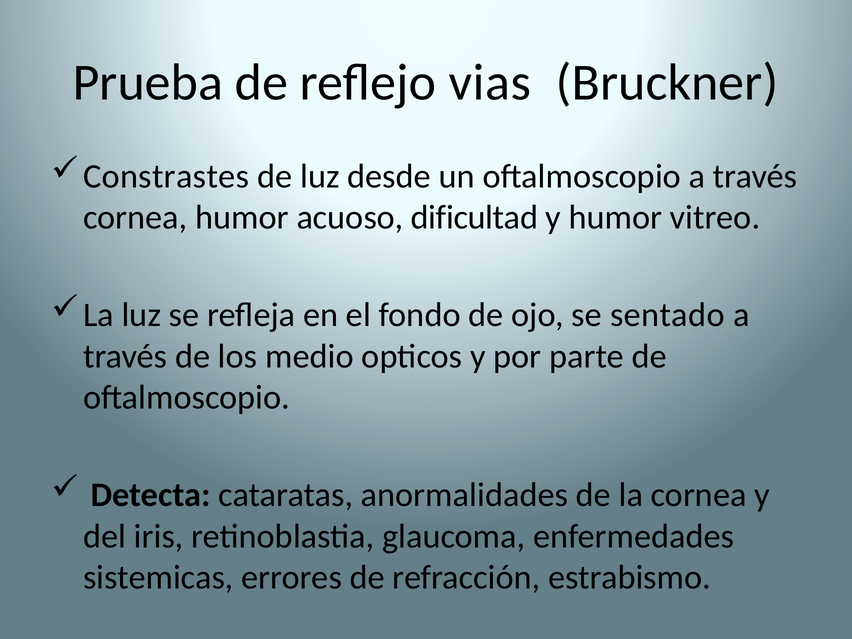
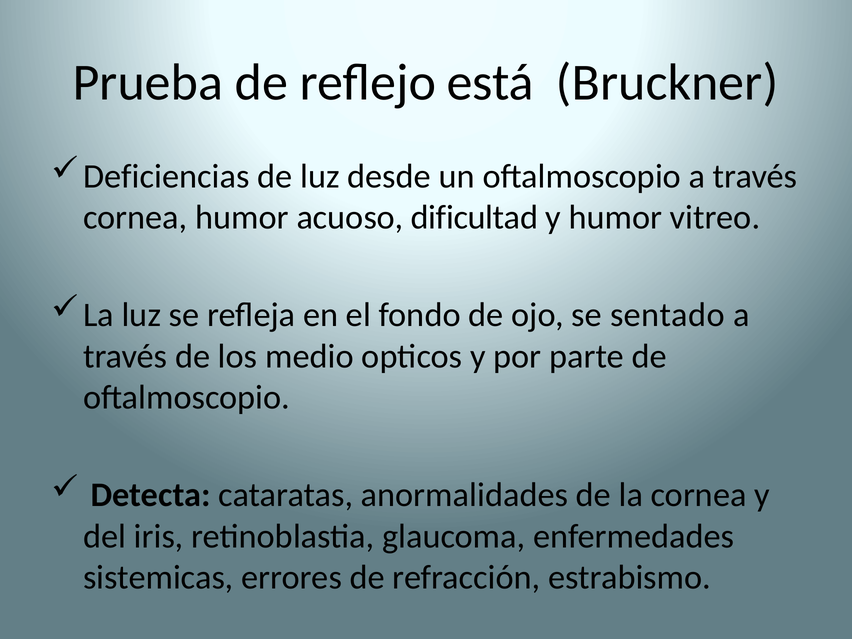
vias: vias -> está (490, 82)
Constrastes: Constrastes -> Deficiencias (166, 176)
